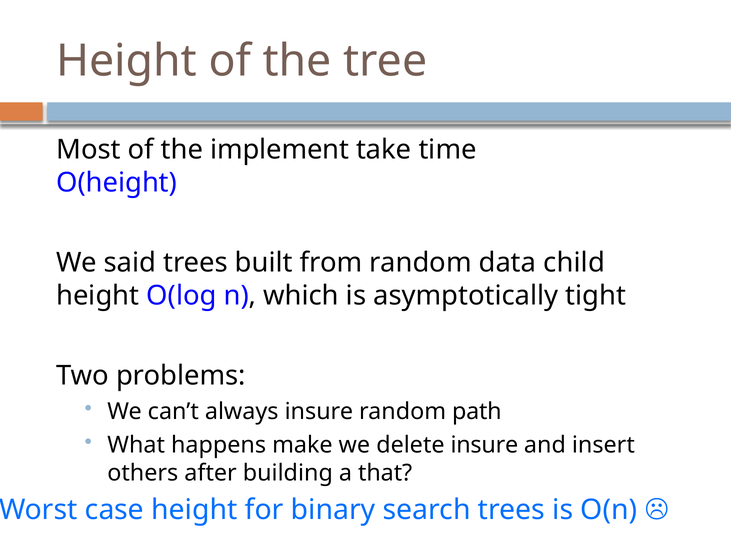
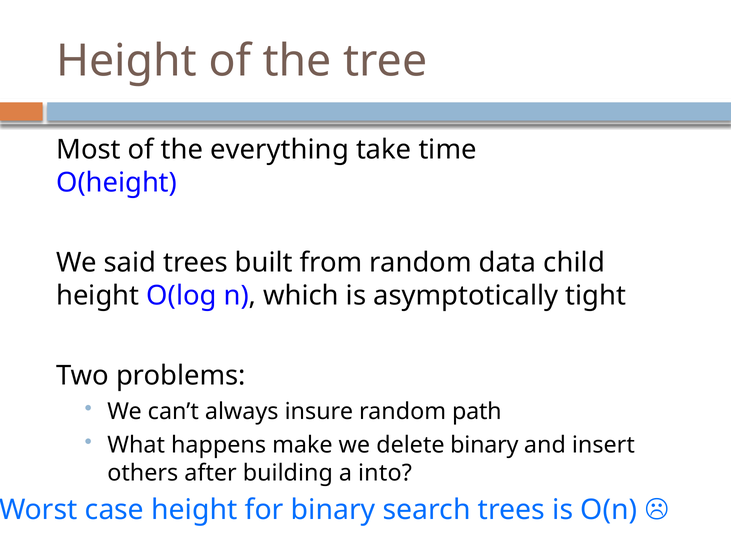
implement: implement -> everything (280, 150)
delete insure: insure -> binary (484, 445)
that: that -> into (385, 473)
